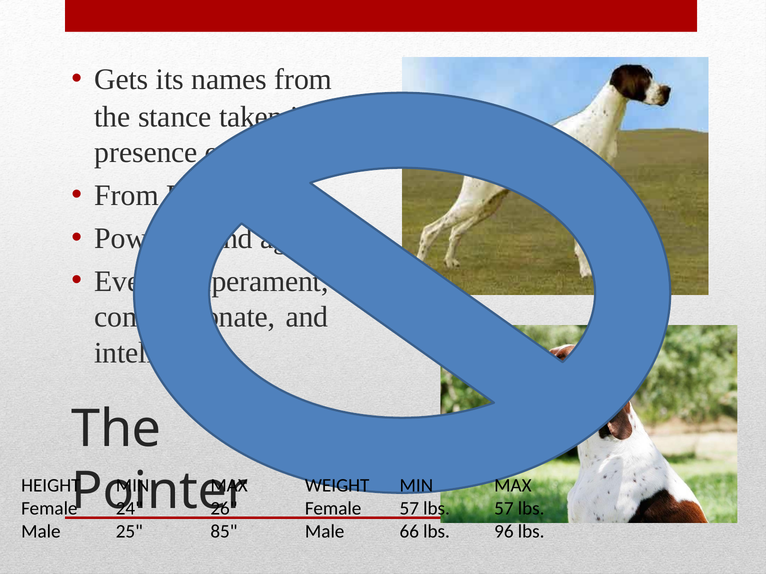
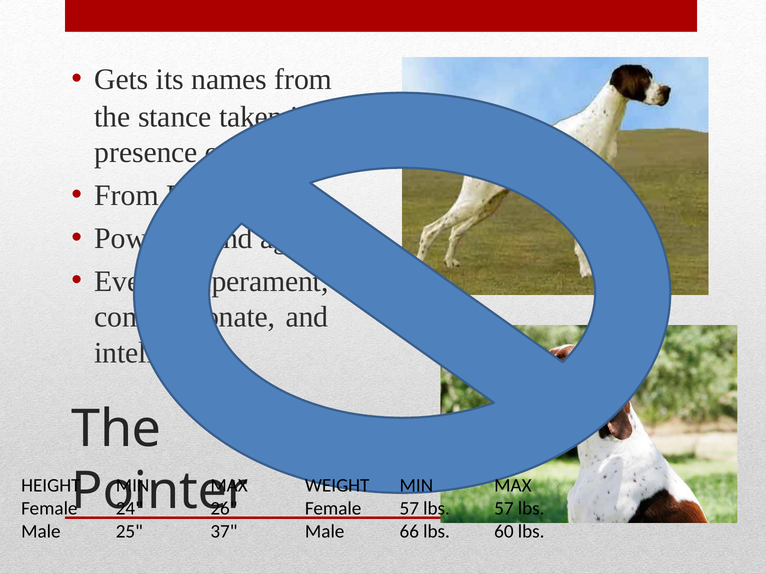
85: 85 -> 37 (224, 532)
96: 96 -> 60 (504, 532)
